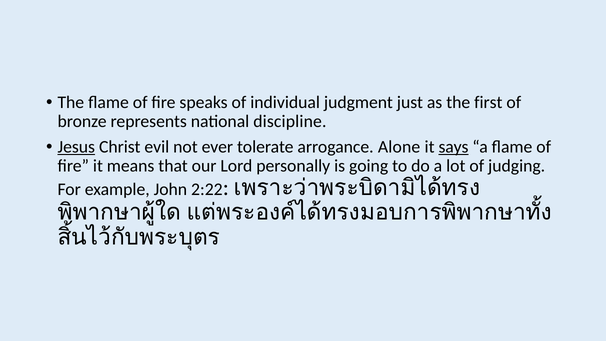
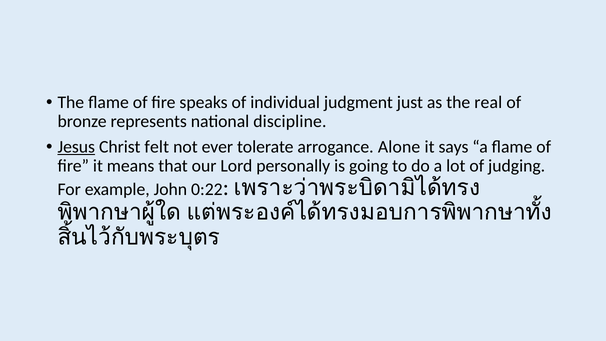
first: first -> real (488, 102)
evil: evil -> felt (157, 147)
says underline: present -> none (453, 147)
2:22: 2:22 -> 0:22 (207, 189)
